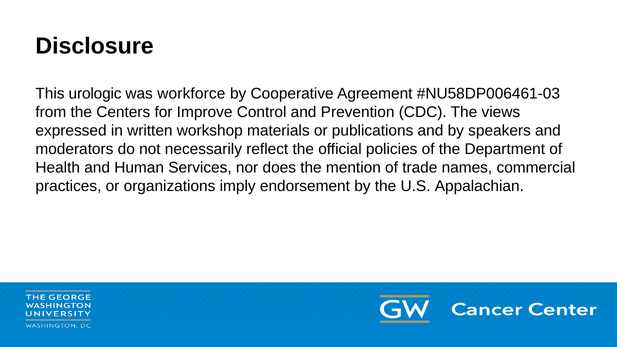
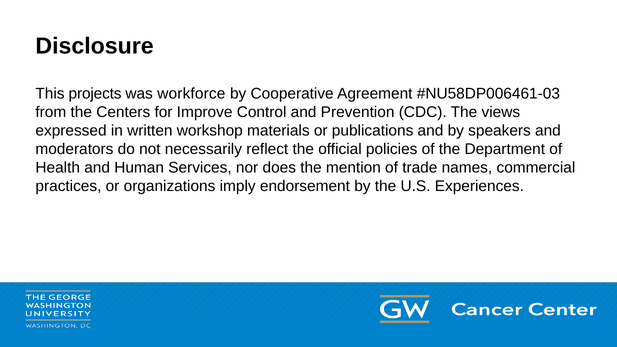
urologic: urologic -> projects (95, 94)
Appalachian: Appalachian -> Experiences (479, 186)
